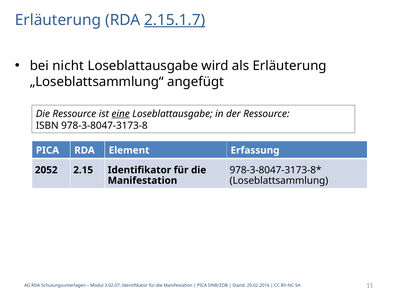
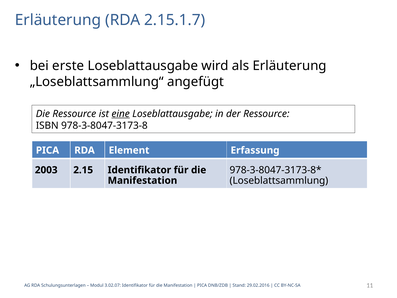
2.15.1.7 underline: present -> none (175, 20)
nicht: nicht -> erste (68, 66)
2052: 2052 -> 2003 (46, 170)
